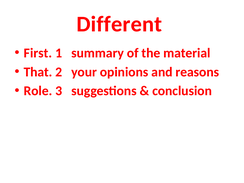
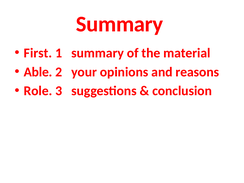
Different: Different -> Summary (120, 24)
That: That -> Able (38, 72)
